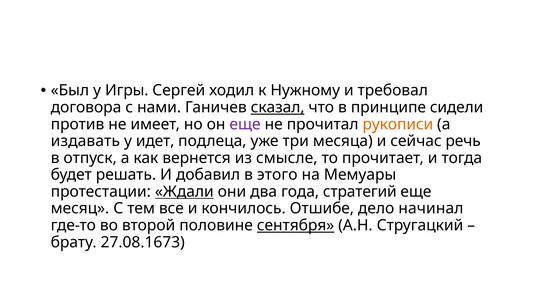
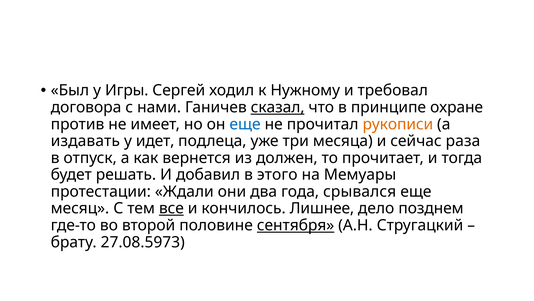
сидели: сидели -> охране (457, 107)
еще colour: purple -> blue (245, 124)
речь: речь -> раза (463, 141)
смысле: смысле -> должен (287, 158)
Ждали underline: present -> none (184, 191)
стратегий: стратегий -> срывался (360, 191)
все underline: none -> present (171, 208)
Отшибе: Отшибе -> Лишнее (322, 208)
начинал: начинал -> позднем (431, 208)
27.08.1673: 27.08.1673 -> 27.08.5973 (143, 242)
